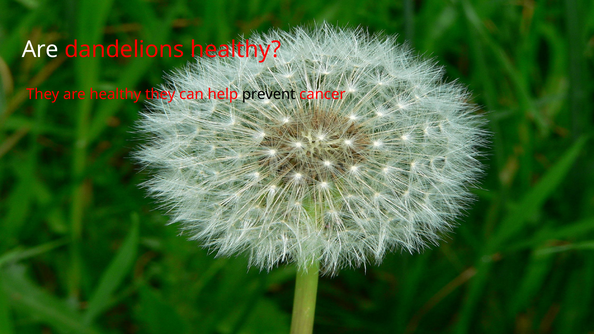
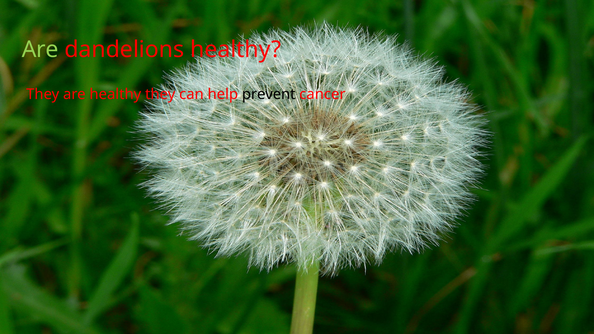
Are colour: white -> light green (40, 50)
